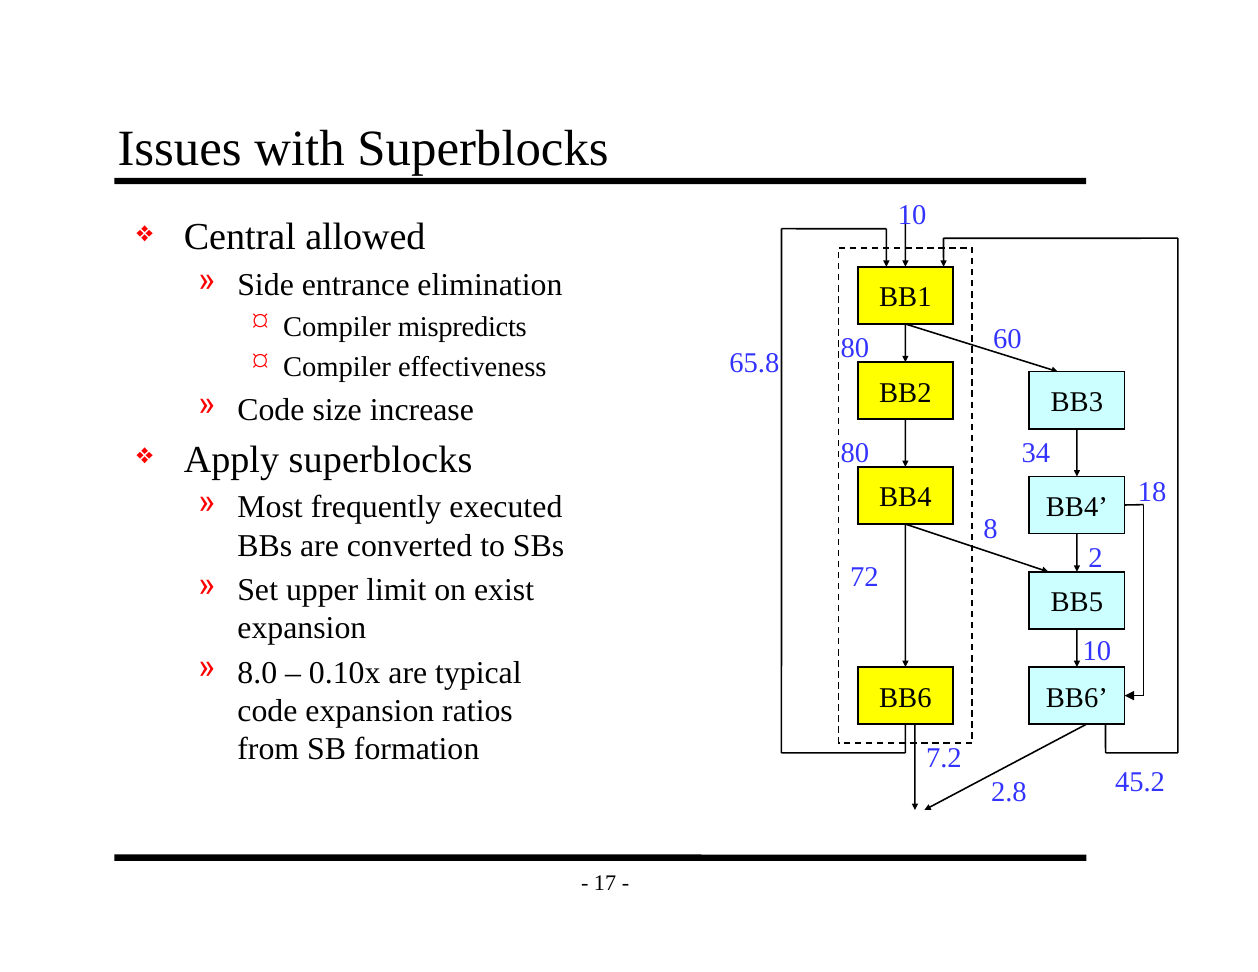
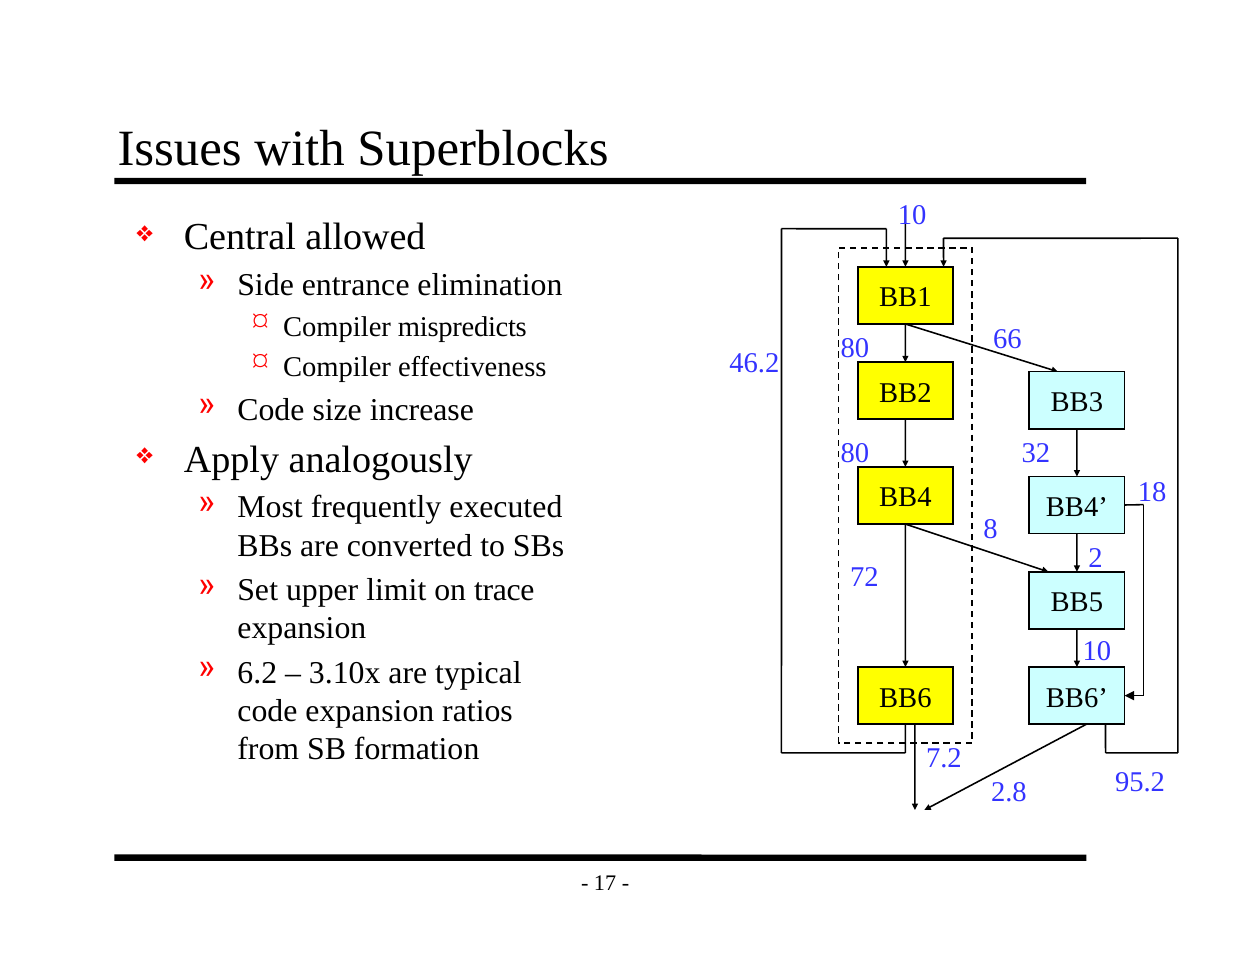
60: 60 -> 66 (1007, 339)
65.8: 65.8 -> 46.2 (754, 363)
34: 34 -> 32 (1036, 453)
Apply superblocks: superblocks -> analogously (381, 460)
exist: exist -> trace (504, 590)
8.0: 8.0 -> 6.2 (257, 673)
0.10x: 0.10x -> 3.10x (345, 673)
45.2: 45.2 -> 95.2 (1140, 782)
